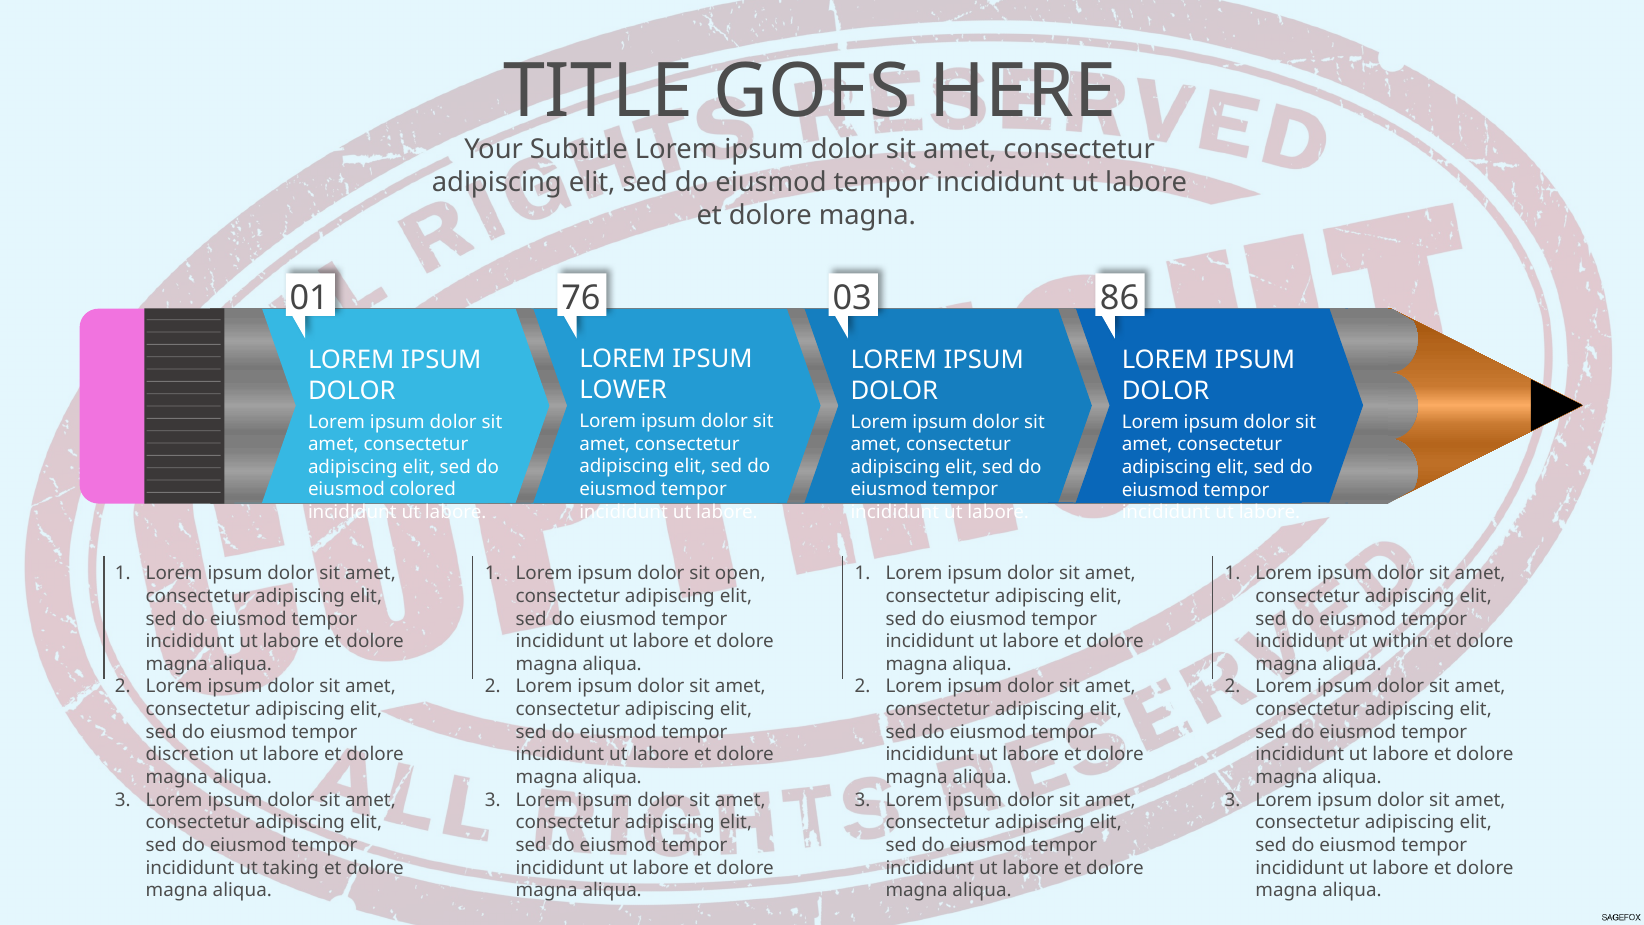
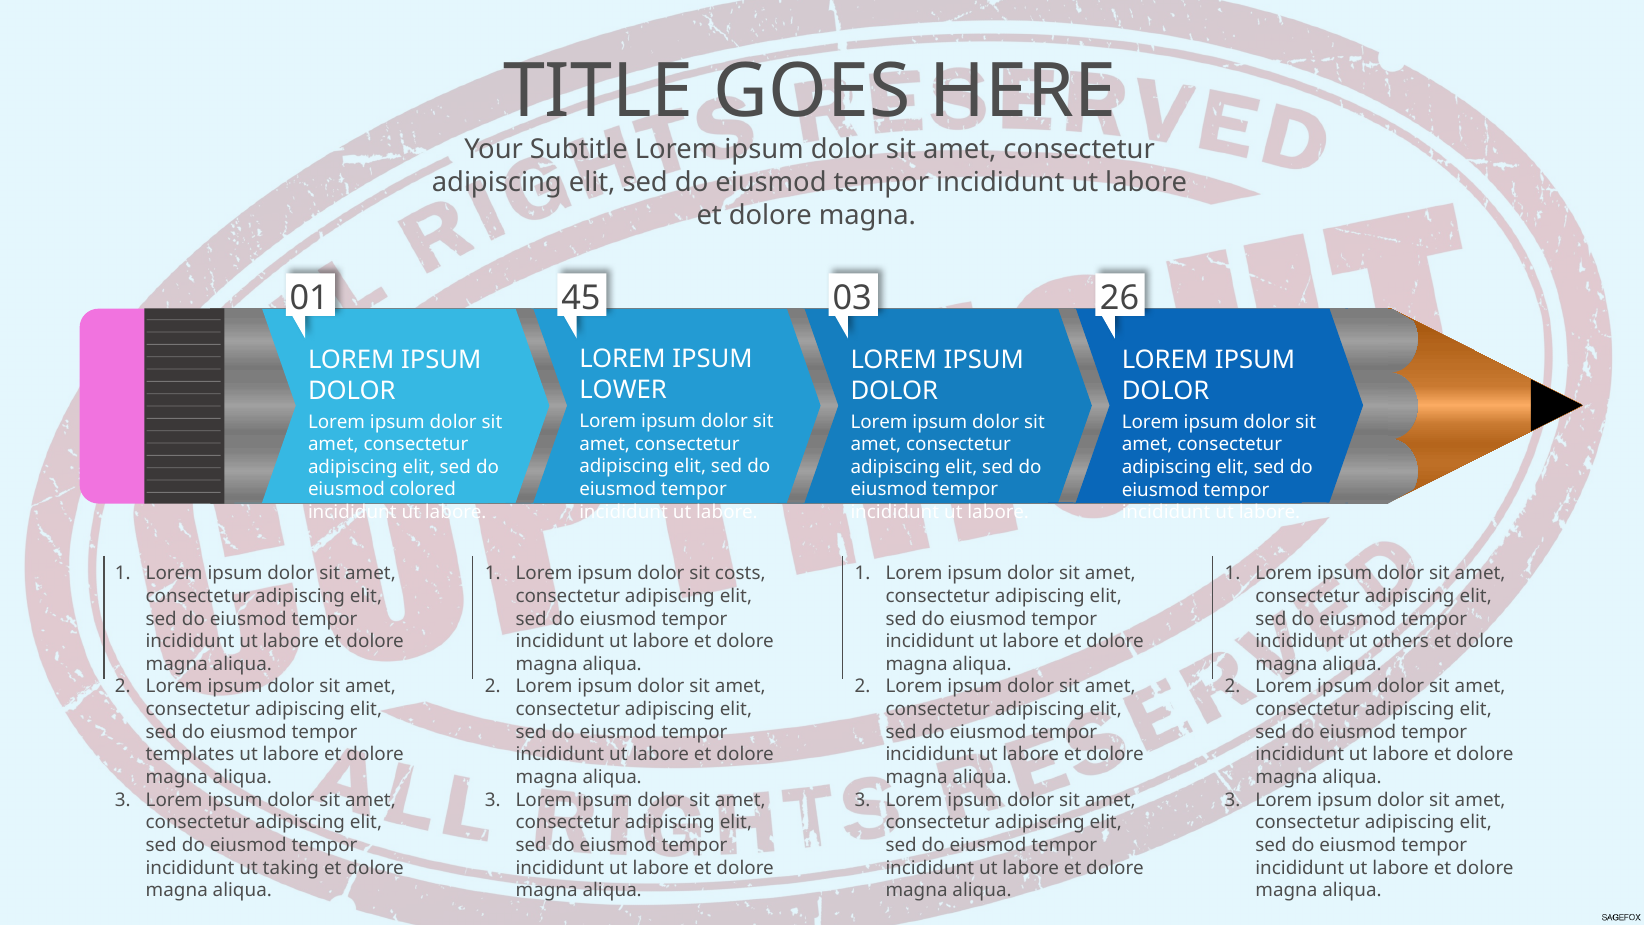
76: 76 -> 45 (581, 298)
86: 86 -> 26 (1120, 298)
open: open -> costs (740, 573)
within: within -> others (1401, 641)
discretion: discretion -> templates (190, 754)
